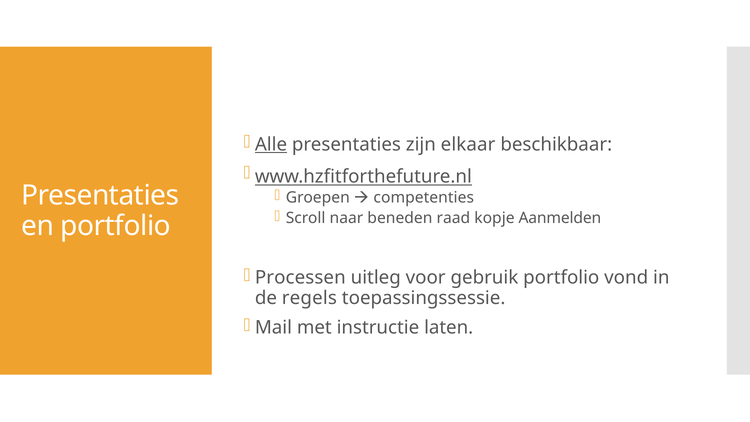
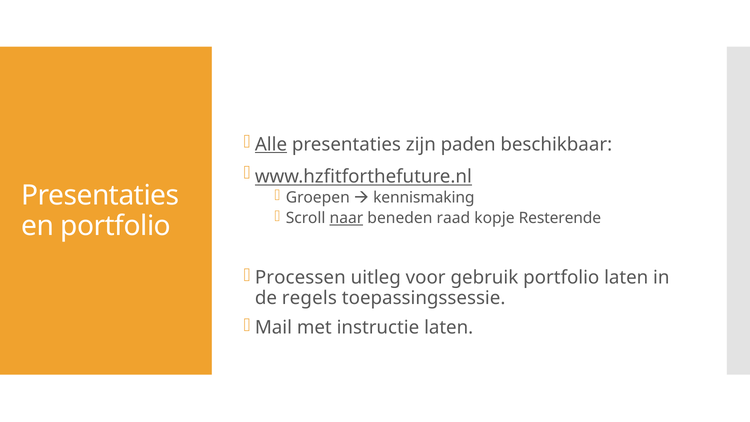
elkaar: elkaar -> paden (468, 144)
competenties: competenties -> kennismaking (424, 197)
naar underline: none -> present (346, 218)
Aanmelden: Aanmelden -> Resterende (560, 218)
portfolio vond: vond -> laten (626, 278)
